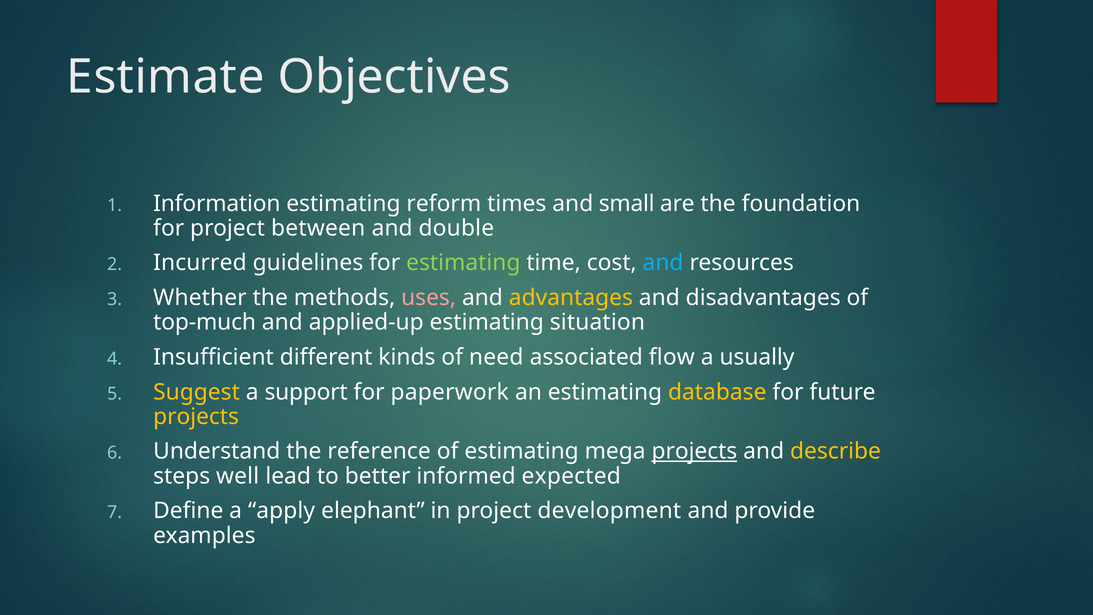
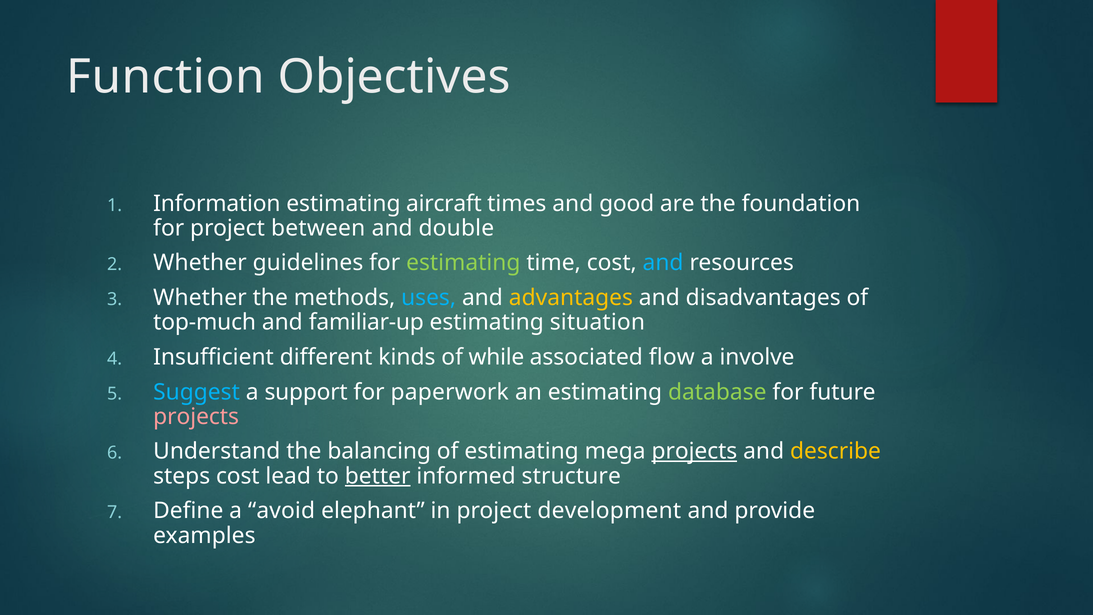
Estimate: Estimate -> Function (166, 77)
reform: reform -> aircraft (444, 203)
small: small -> good (627, 203)
Incurred: Incurred -> Whether (200, 263)
uses colour: pink -> light blue (429, 298)
applied-up: applied-up -> familiar-up (366, 322)
need: need -> while (496, 357)
usually: usually -> involve (757, 357)
Suggest colour: yellow -> light blue (197, 392)
database colour: yellow -> light green (717, 392)
projects colour: yellow -> pink (196, 416)
reference: reference -> balancing (379, 451)
steps well: well -> cost (238, 476)
better underline: none -> present (378, 476)
expected: expected -> structure (571, 476)
apply: apply -> avoid (282, 511)
